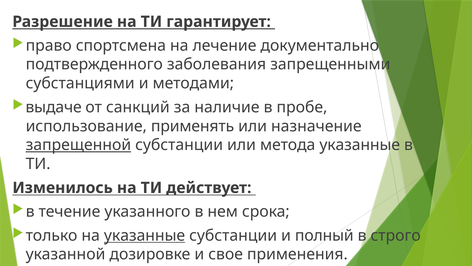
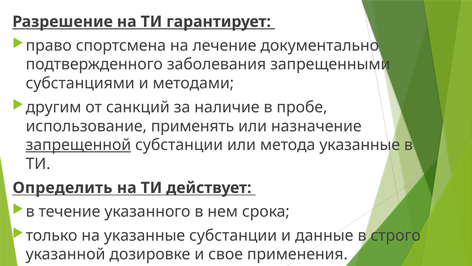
выдаче: выдаче -> другим (54, 107)
Изменилось: Изменилось -> Определить (63, 187)
указанные underline: present -> none (145, 235)
полный: полный -> данные (324, 235)
